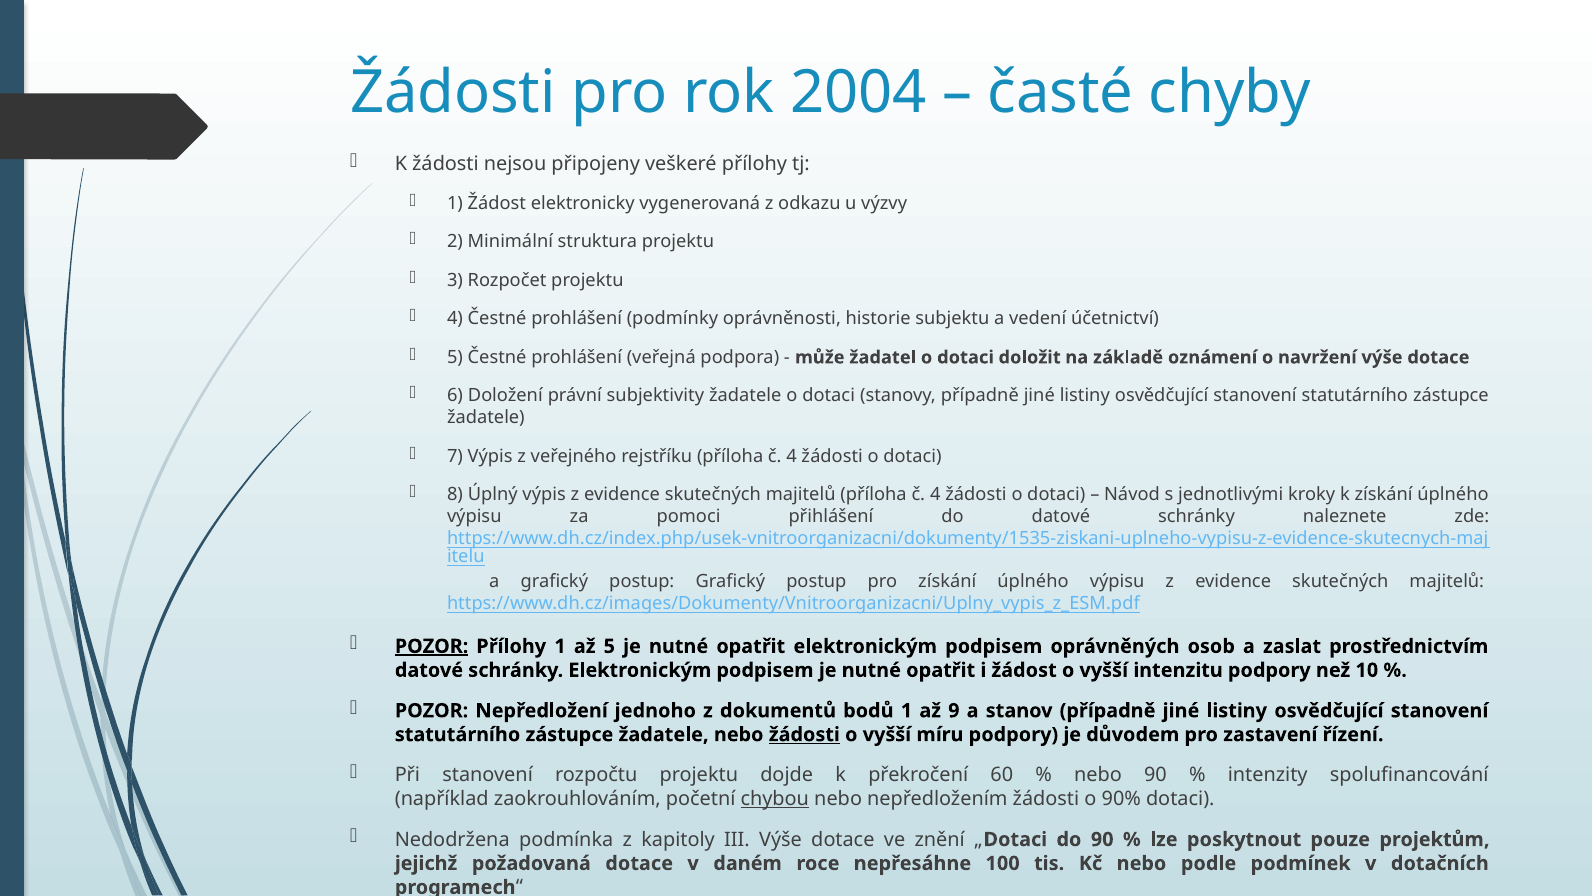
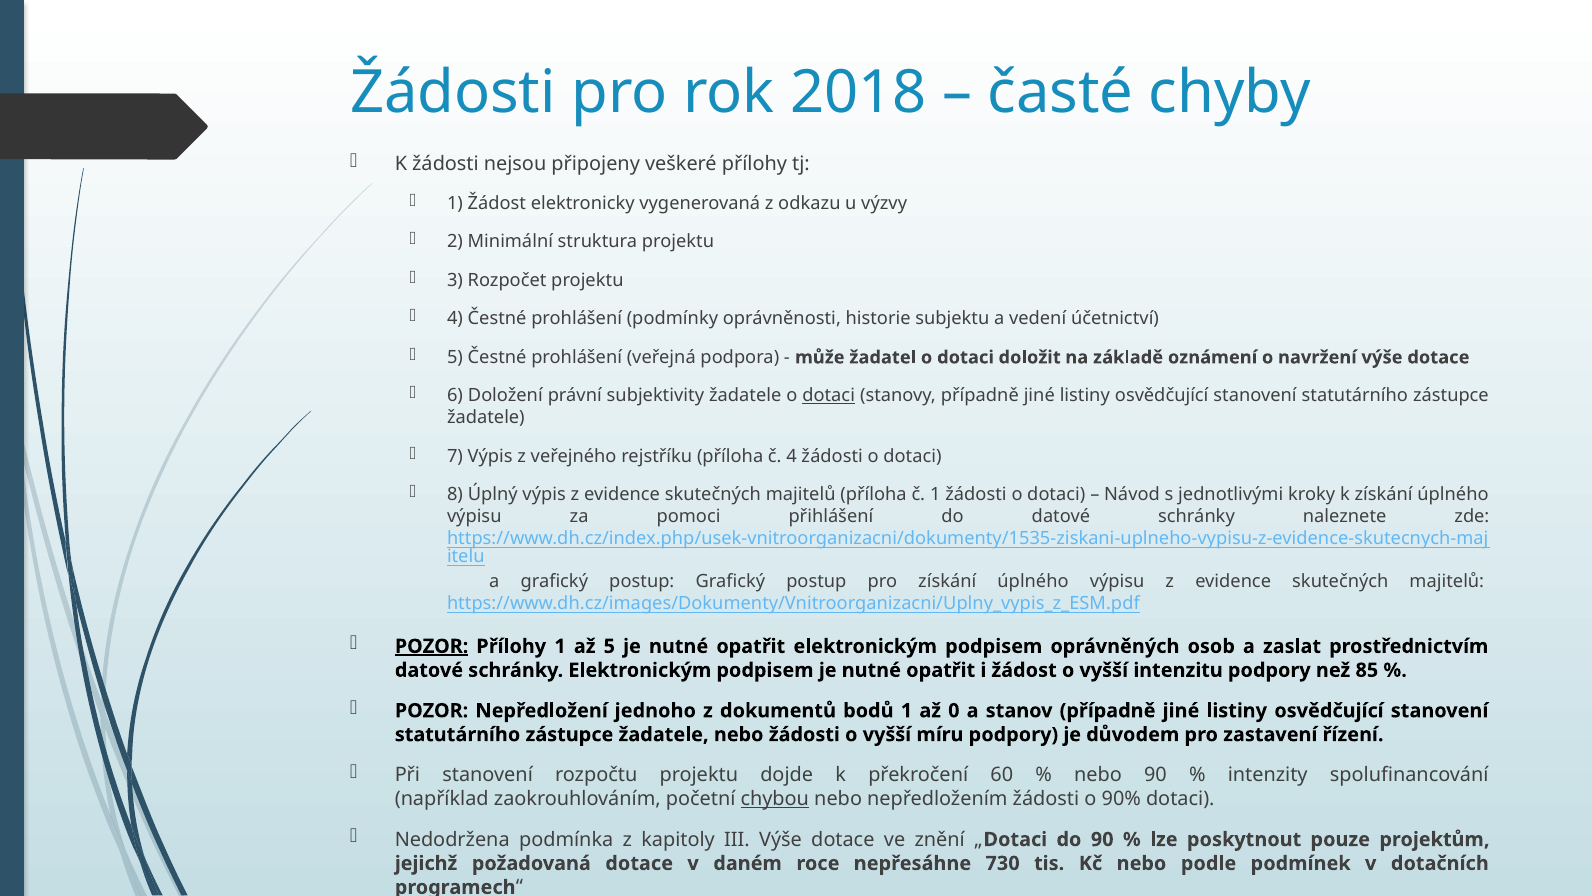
2004: 2004 -> 2018 (858, 93)
dotaci underline: none -> present (829, 396)
majitelů příloha č 4: 4 -> 1 (935, 495)
10: 10 -> 85 (1367, 670)
9: 9 -> 0 (954, 710)
žádosti underline: present -> none (804, 734)
100: 100 -> 730 (1003, 863)
